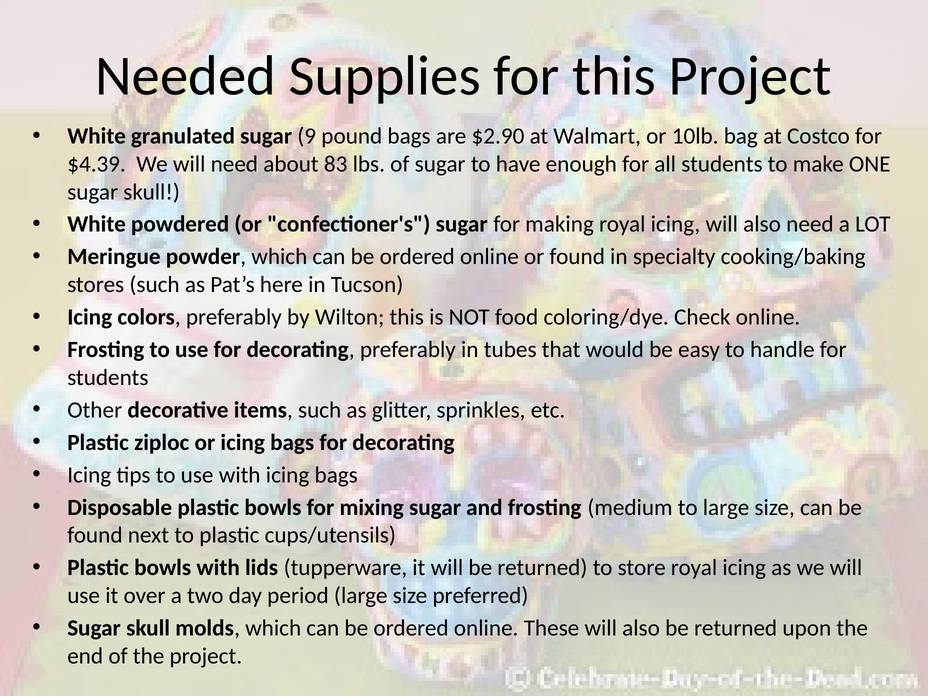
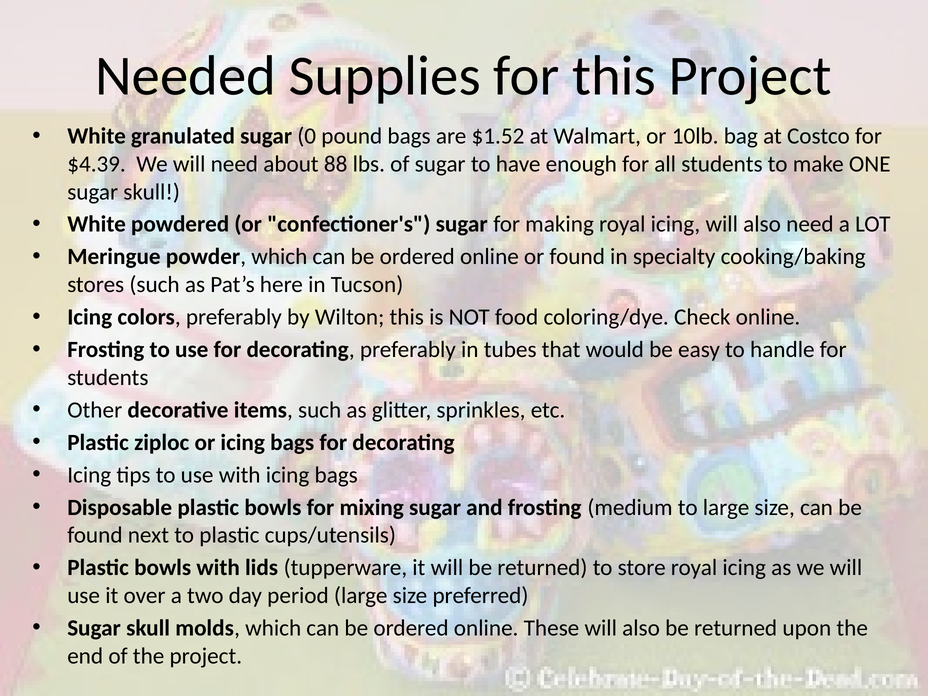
9: 9 -> 0 (307, 136)
$2.90: $2.90 -> $1.52 (498, 136)
83: 83 -> 88 (336, 164)
